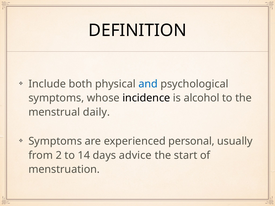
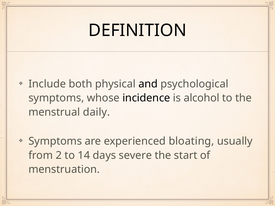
and colour: blue -> black (148, 84)
personal: personal -> bloating (191, 141)
advice: advice -> severe (135, 155)
